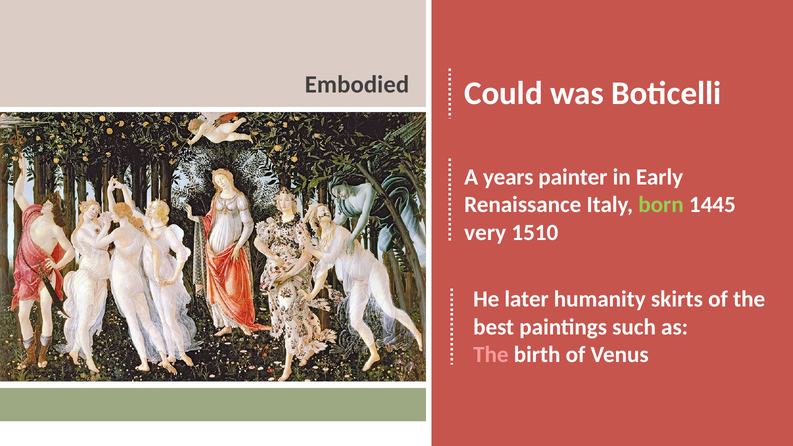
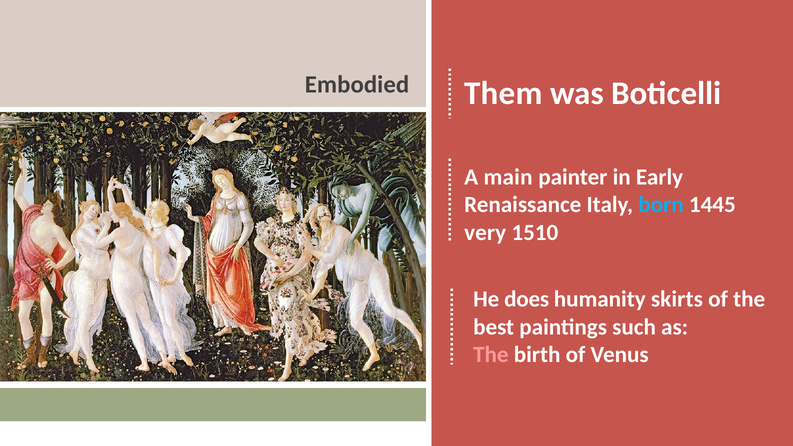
Could: Could -> Them (503, 93)
years: years -> main (508, 177)
born colour: light green -> light blue (661, 205)
later: later -> does (527, 299)
